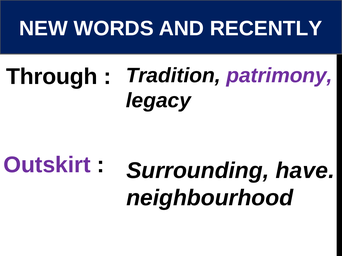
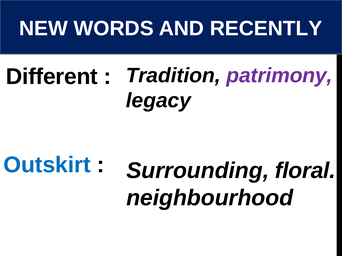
Through: Through -> Different (52, 77)
Outskirt colour: purple -> blue (47, 165)
have: have -> floral (305, 171)
